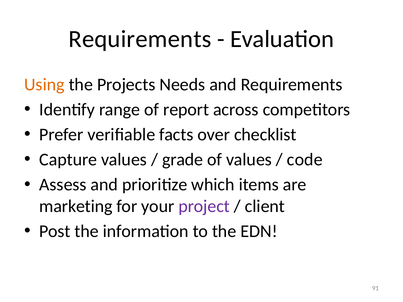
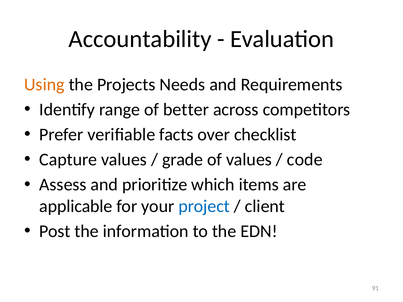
Requirements: Requirements -> Accountability (140, 39)
report: report -> better (186, 110)
marketing: marketing -> applicable (76, 206)
project colour: purple -> blue (204, 206)
